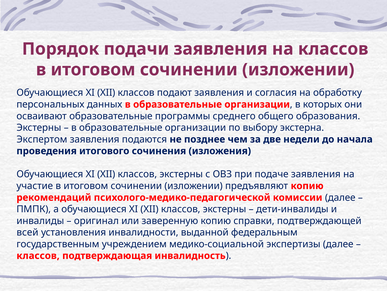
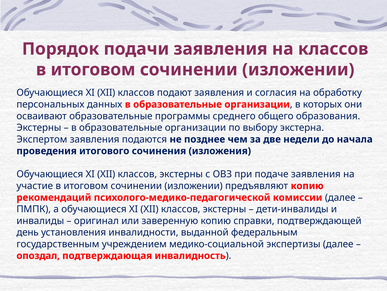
всей: всей -> день (28, 232)
классов: классов -> опоздал (38, 255)
